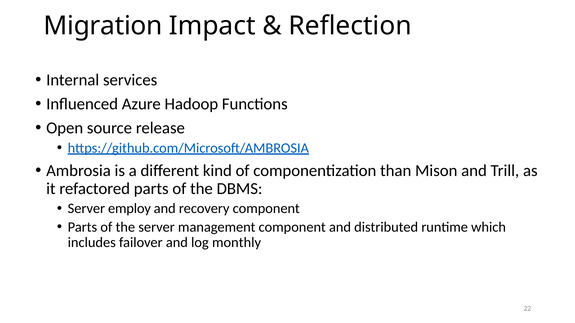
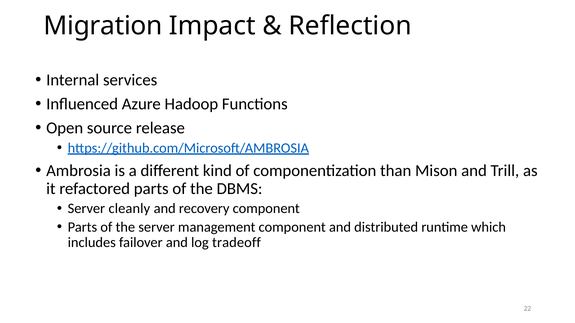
employ: employ -> cleanly (129, 209)
monthly: monthly -> tradeoff (236, 243)
